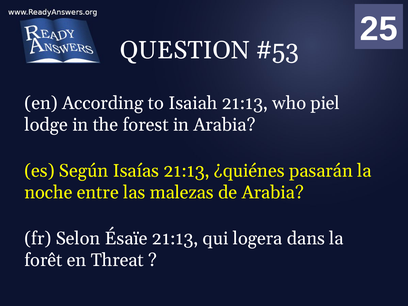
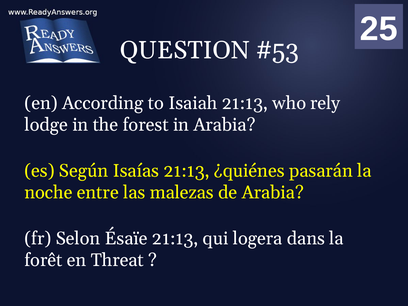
piel: piel -> rely (325, 103)
